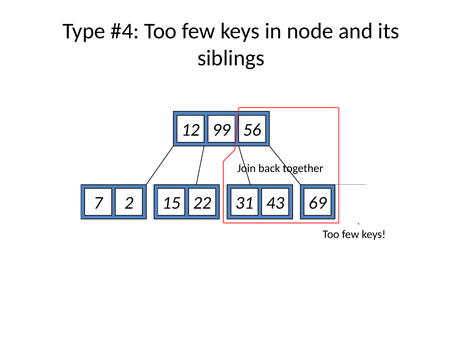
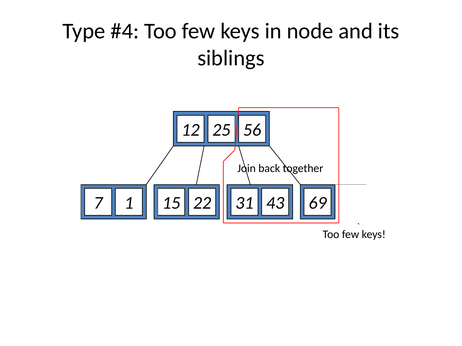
99: 99 -> 25 (221, 130)
2: 2 -> 1 (129, 203)
